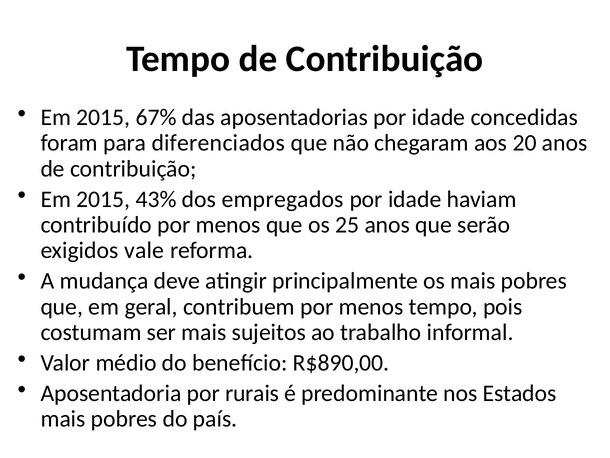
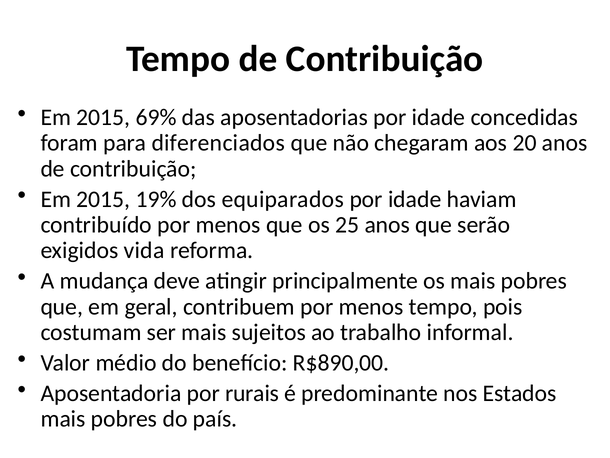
67%: 67% -> 69% (156, 117)
43%: 43% -> 19% (156, 199)
empregados: empregados -> equiparados (283, 199)
vale: vale -> vida (144, 250)
